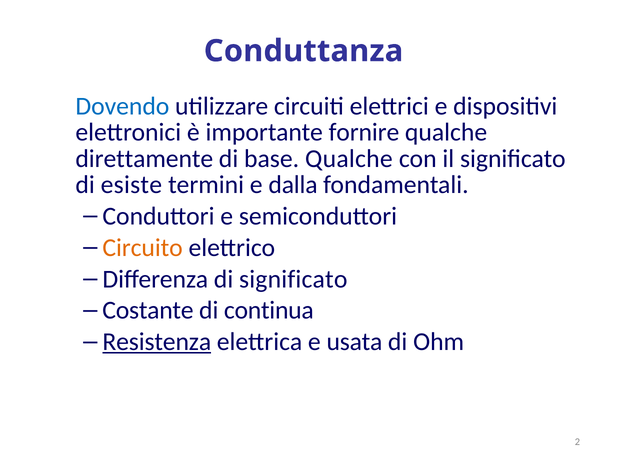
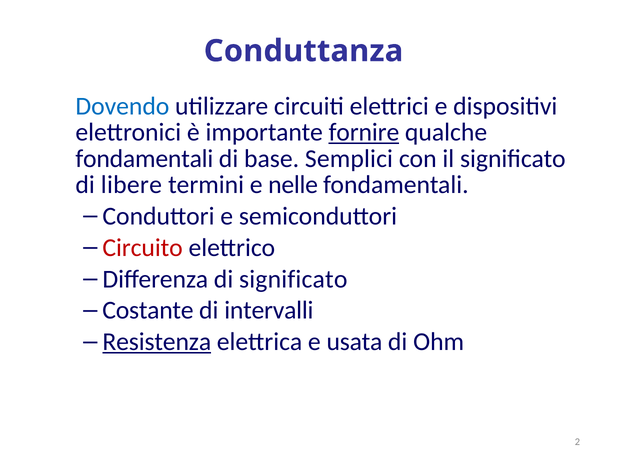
fornire underline: none -> present (364, 132)
direttamente: direttamente -> fondamentali (144, 159)
base Qualche: Qualche -> Semplici (349, 159)
esiste: esiste -> libere (131, 185)
dalla: dalla -> nelle (293, 185)
Circuito colour: orange -> red (143, 248)
continua: continua -> intervalli (269, 310)
